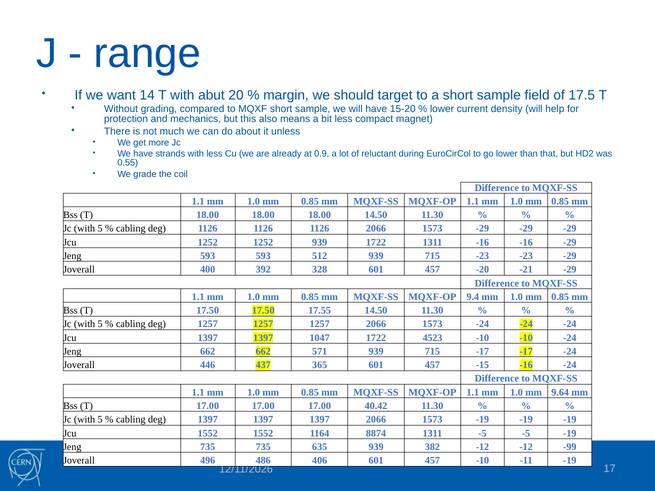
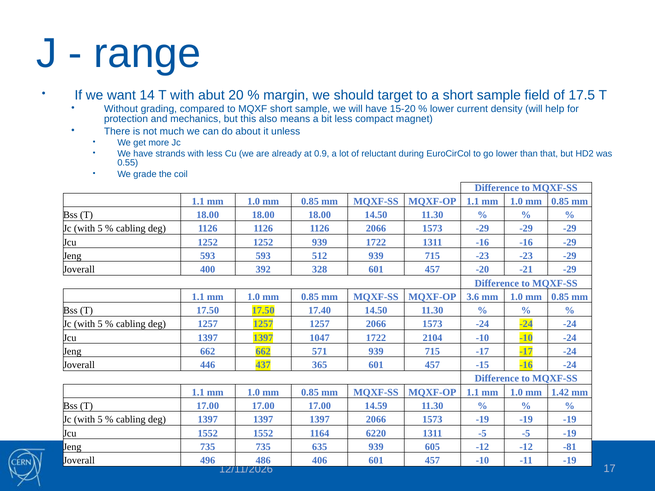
9.4: 9.4 -> 3.6 (473, 297)
17.55: 17.55 -> 17.40 (320, 311)
4523: 4523 -> 2104 (432, 338)
9.64: 9.64 -> 1.42 (560, 393)
40.42: 40.42 -> 14.59 (376, 406)
8874: 8874 -> 6220 (376, 433)
382: 382 -> 605 (432, 447)
-99: -99 -> -81 (570, 447)
